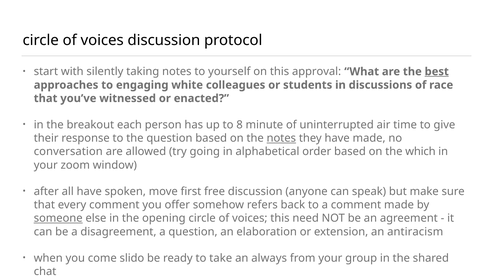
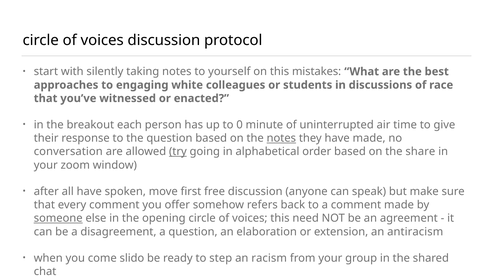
approval: approval -> mistakes (317, 72)
best underline: present -> none (437, 72)
8: 8 -> 0 (240, 125)
try underline: none -> present (178, 152)
which: which -> share (420, 152)
take: take -> step (221, 258)
always: always -> racism (269, 258)
